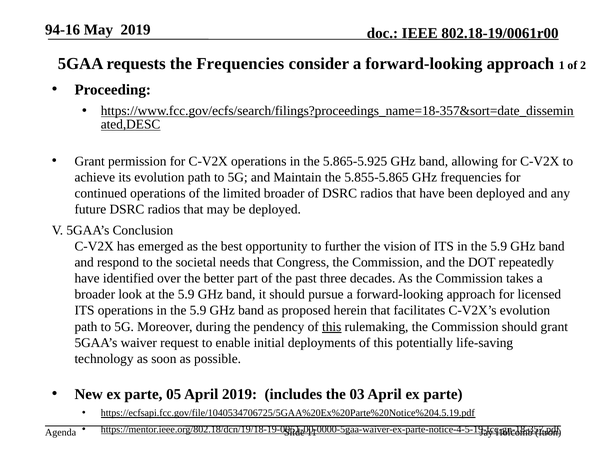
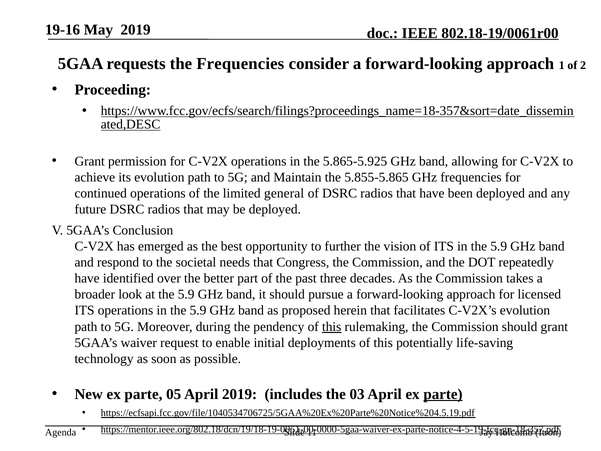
94-16: 94-16 -> 19-16 (63, 30)
limited broader: broader -> general (284, 193)
parte underline: none -> present (443, 394)
